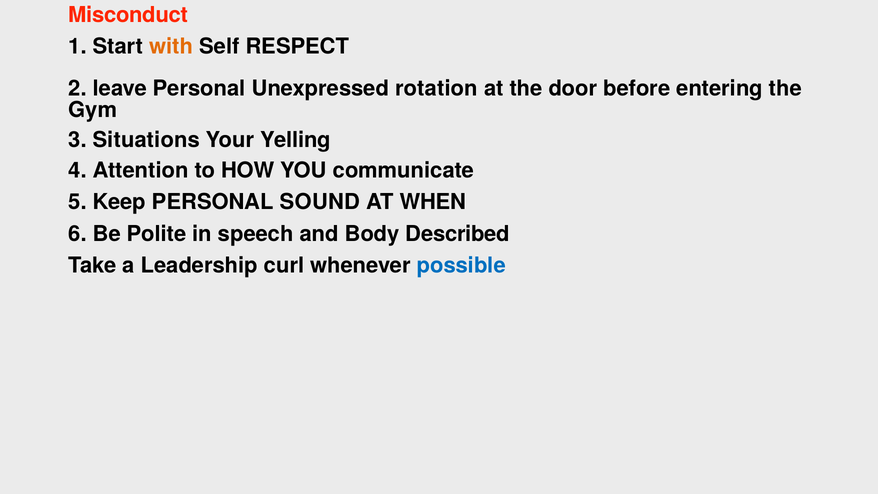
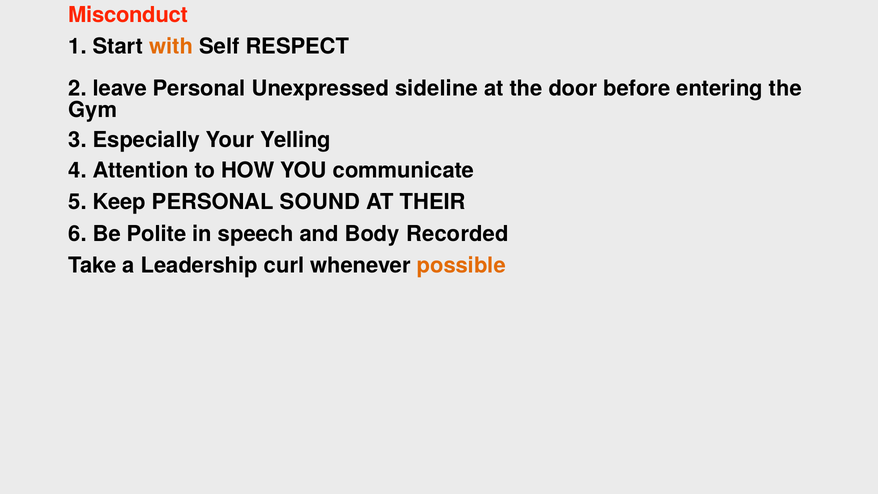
rotation: rotation -> sideline (436, 89)
Situations: Situations -> Especially (146, 140)
WHEN: WHEN -> THEIR (433, 202)
Described: Described -> Recorded (457, 234)
possible colour: blue -> orange (461, 266)
